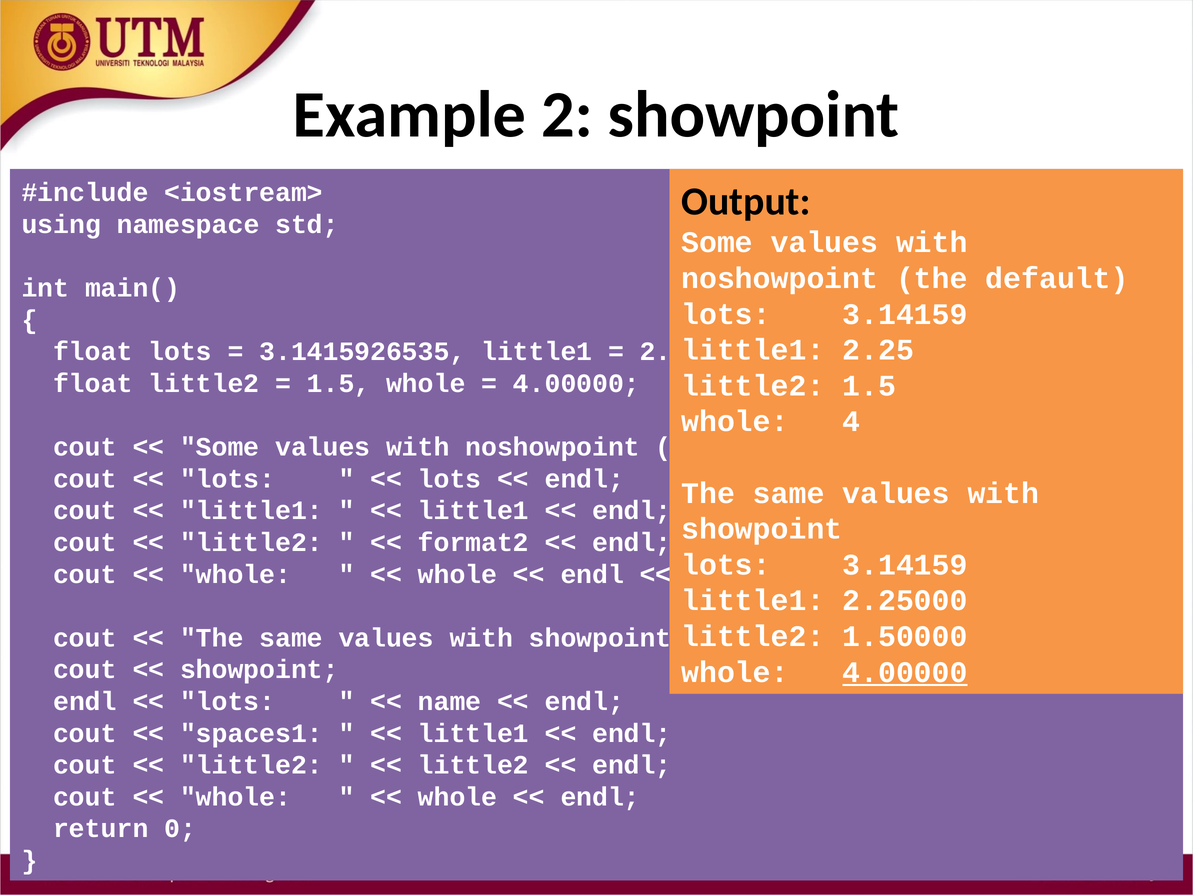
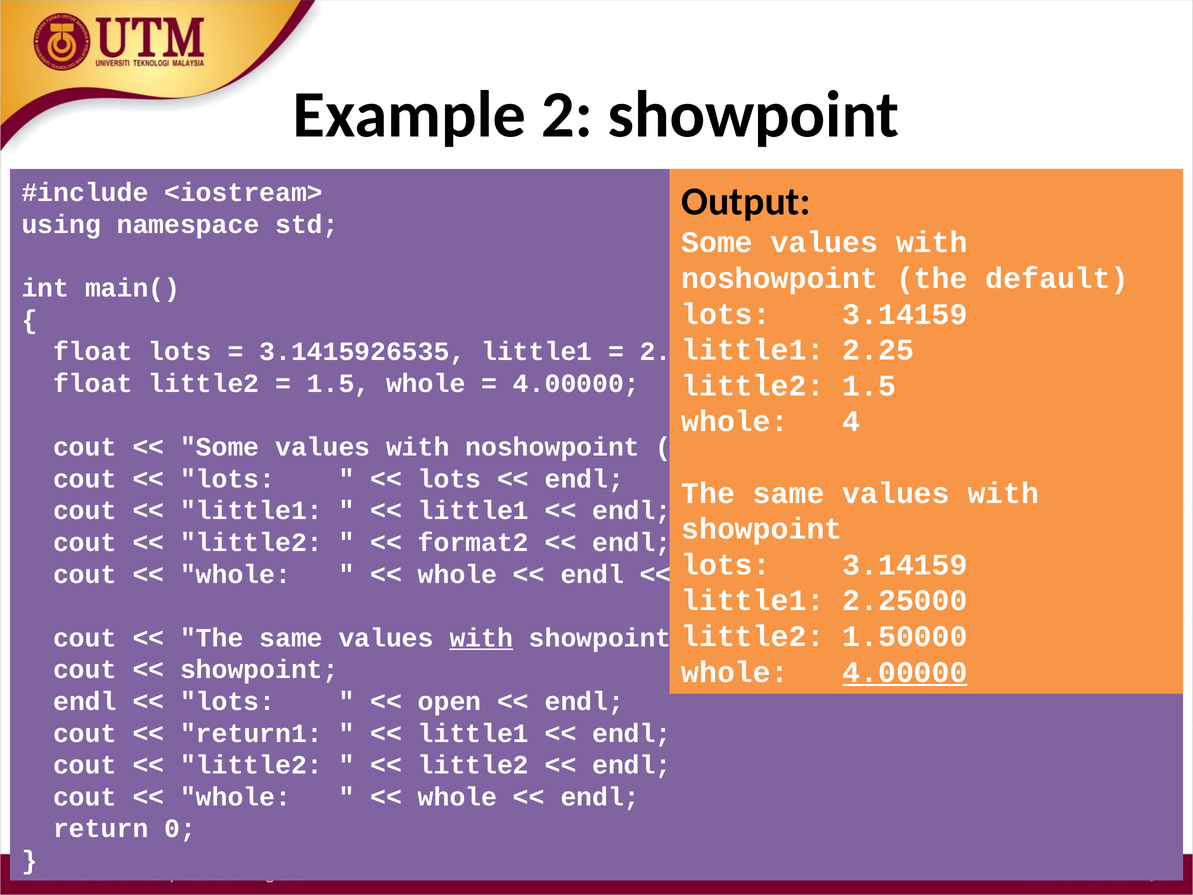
with underline: none -> present (481, 638)
name: name -> open (450, 701)
spaces1: spaces1 -> return1 (251, 733)
